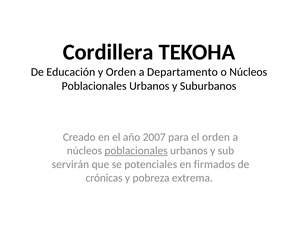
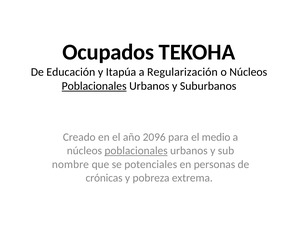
Cordillera: Cordillera -> Ocupados (108, 52)
y Orden: Orden -> Itapúa (121, 72)
Departamento: Departamento -> Regularización (182, 72)
Poblacionales underline: none -> present (94, 86)
2007: 2007 -> 2096 (154, 137)
el orden: orden -> medio (216, 137)
servirán: servirán -> nombre (70, 164)
firmados: firmados -> personas (214, 164)
